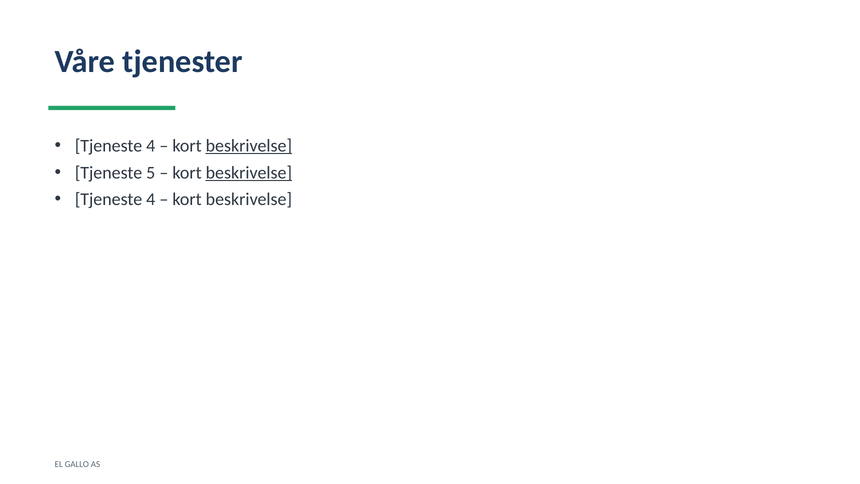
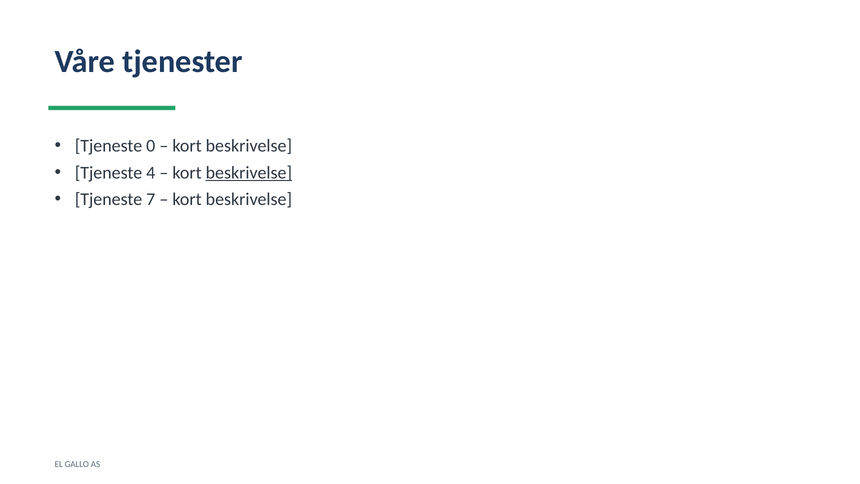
4: 4 -> 0 (151, 146)
beskrivelse underline: present -> none (249, 146)
5: 5 -> 4 (151, 173)
4: 4 -> 7 (151, 199)
